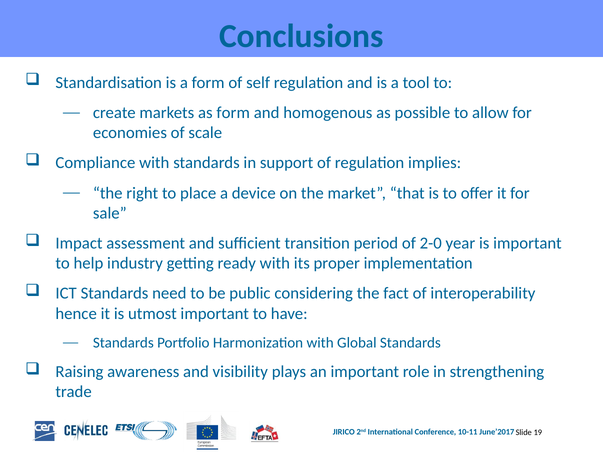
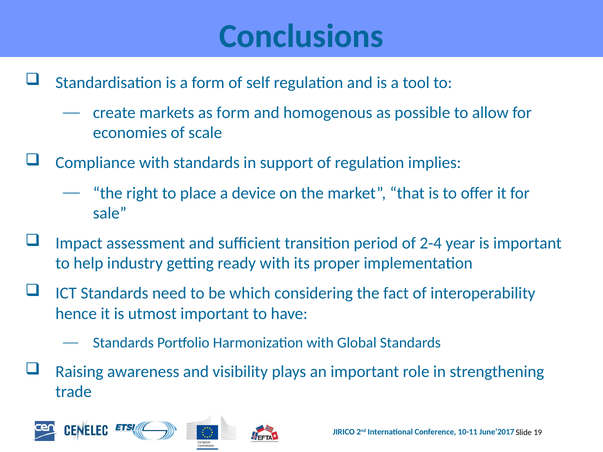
2-0: 2-0 -> 2-4 (431, 243)
public: public -> which (250, 294)
